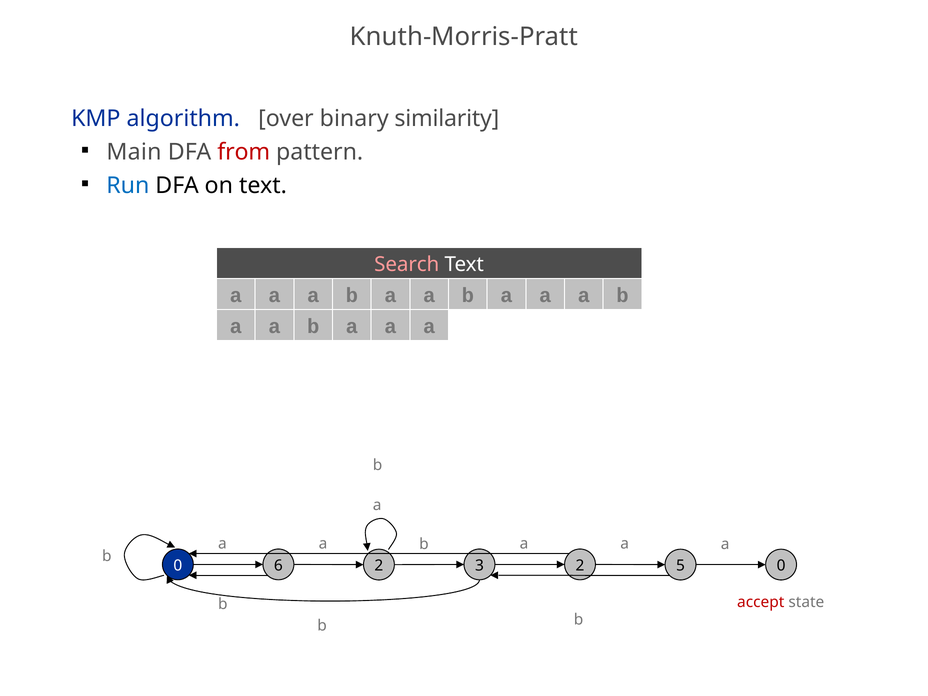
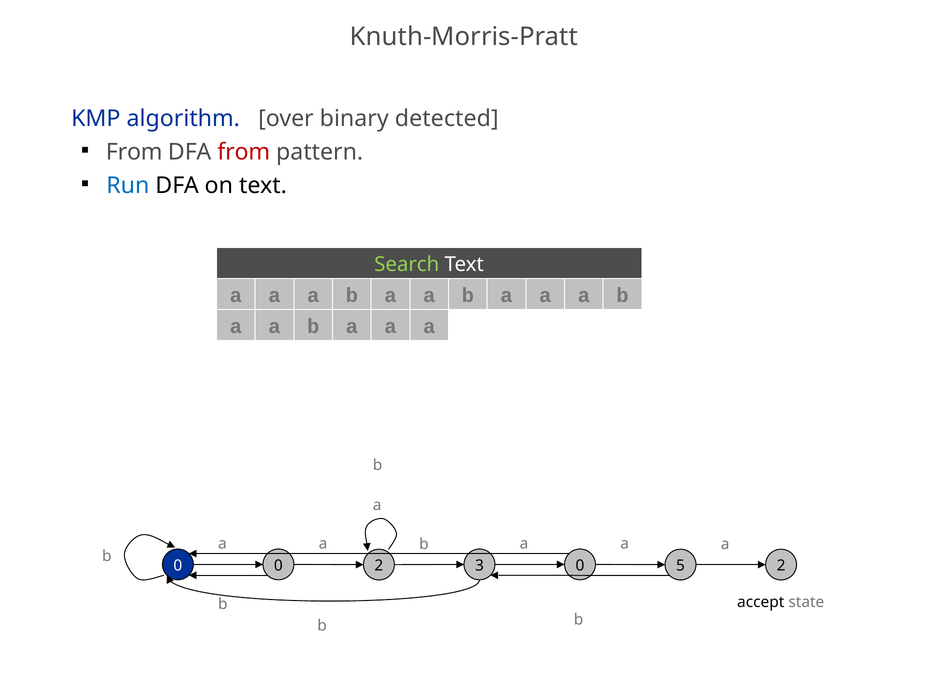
similarity: similarity -> detected (447, 119)
Main: Main -> From (134, 152)
Search colour: pink -> light green (407, 264)
0 6: 6 -> 0 (278, 565)
3 2: 2 -> 0 (580, 565)
5 0: 0 -> 2 (781, 566)
accept colour: red -> black (761, 602)
